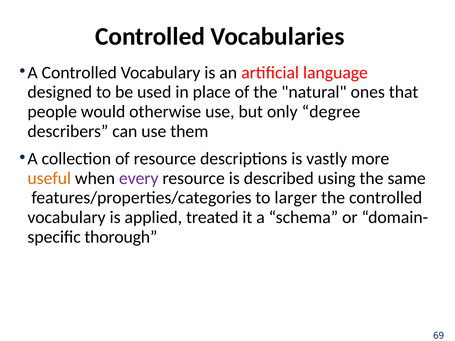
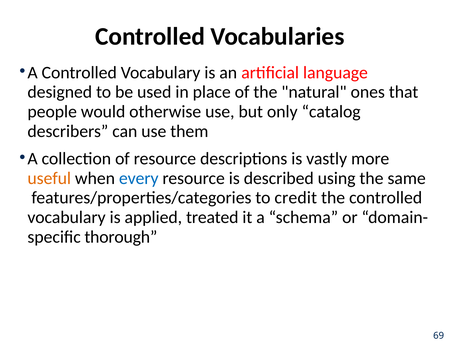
degree: degree -> catalog (331, 112)
every colour: purple -> blue (139, 178)
larger: larger -> credit (296, 198)
